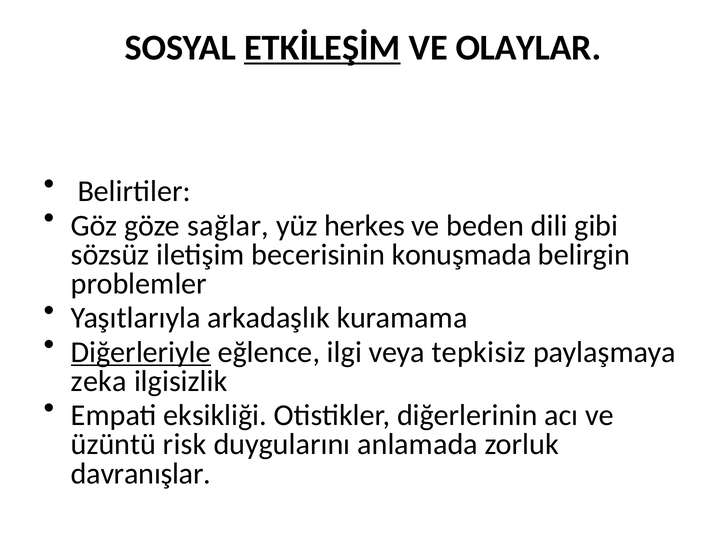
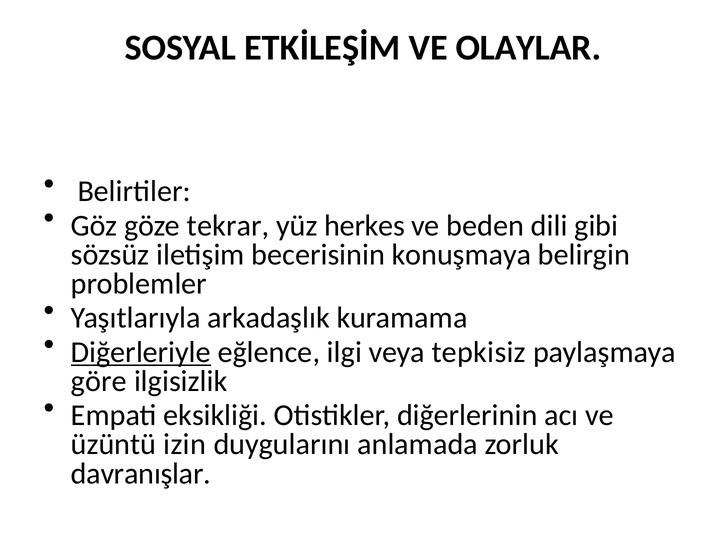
ETKİLEŞİM underline: present -> none (322, 48)
sağlar: sağlar -> tekrar (228, 225)
konuşmada: konuşmada -> konuşmaya (462, 254)
zeka: zeka -> göre (99, 381)
risk: risk -> izin (185, 444)
